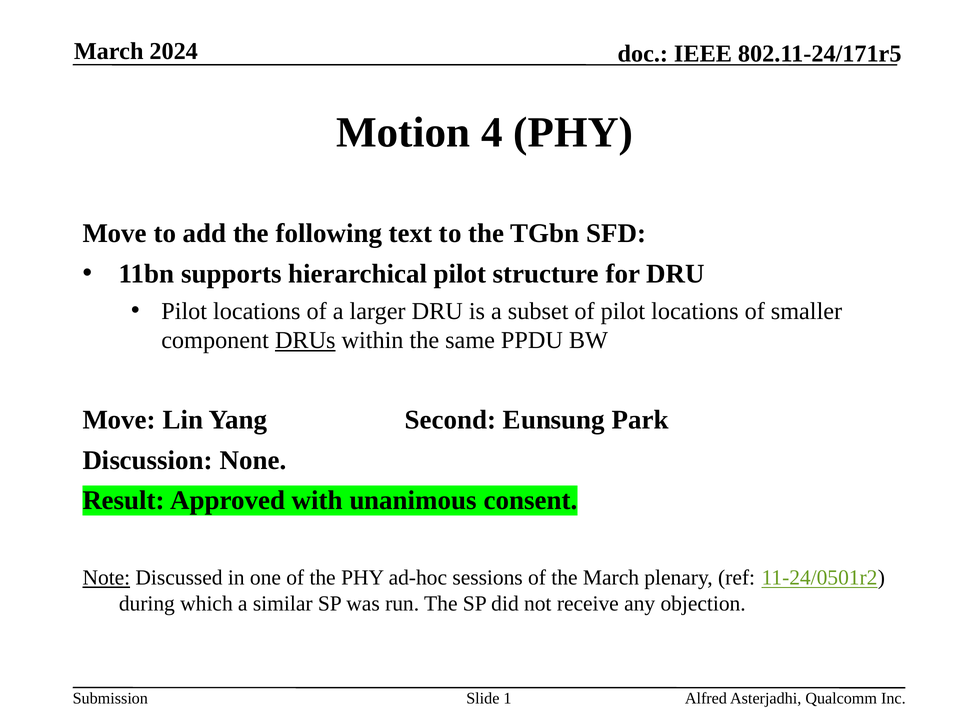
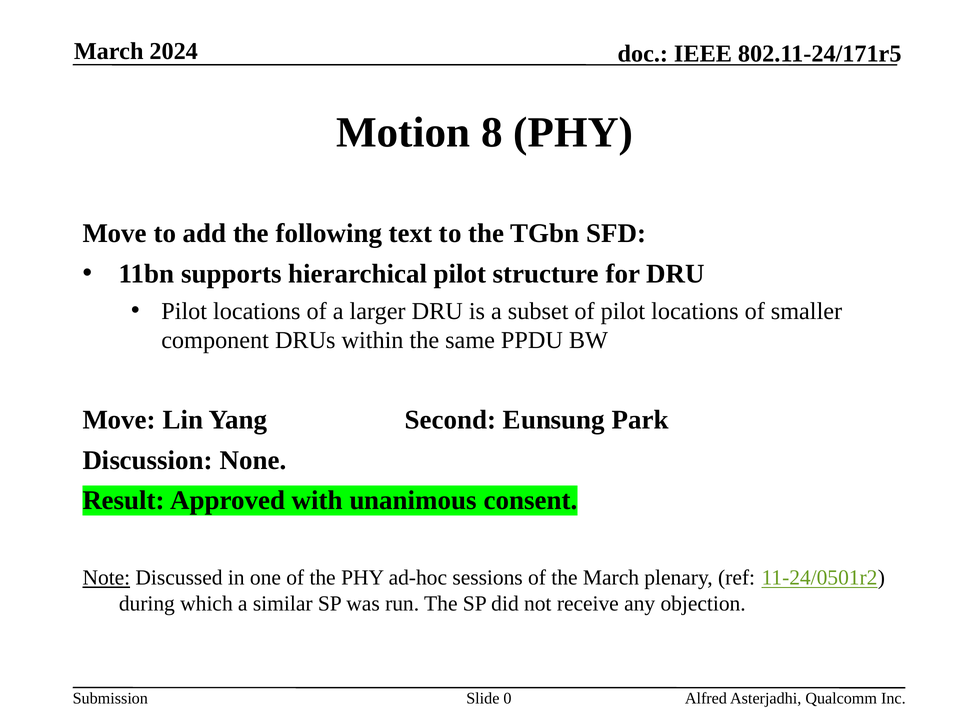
4: 4 -> 8 (492, 132)
DRUs underline: present -> none (305, 340)
1: 1 -> 0 (508, 698)
